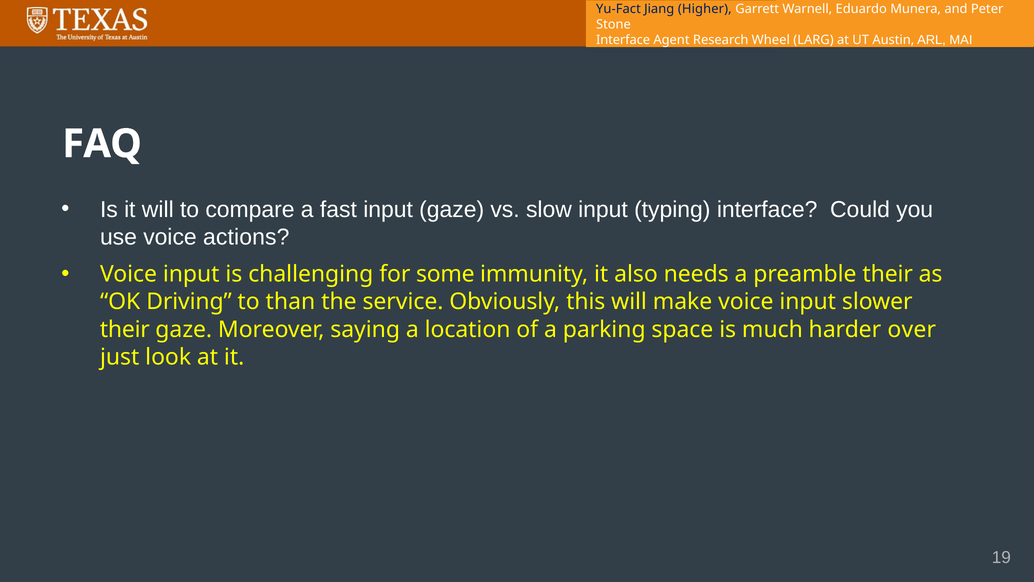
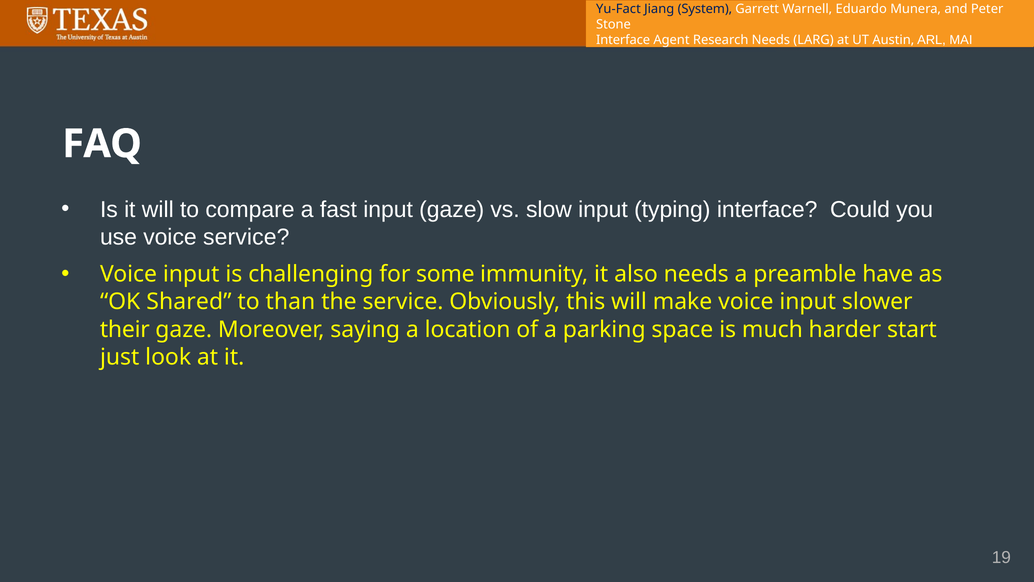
Higher: Higher -> System (705, 9)
Research Wheel: Wheel -> Needs (771, 40)
voice actions: actions -> service (246, 237)
preamble their: their -> have (888, 274)
Driving: Driving -> Shared (189, 302)
over: over -> start (912, 329)
